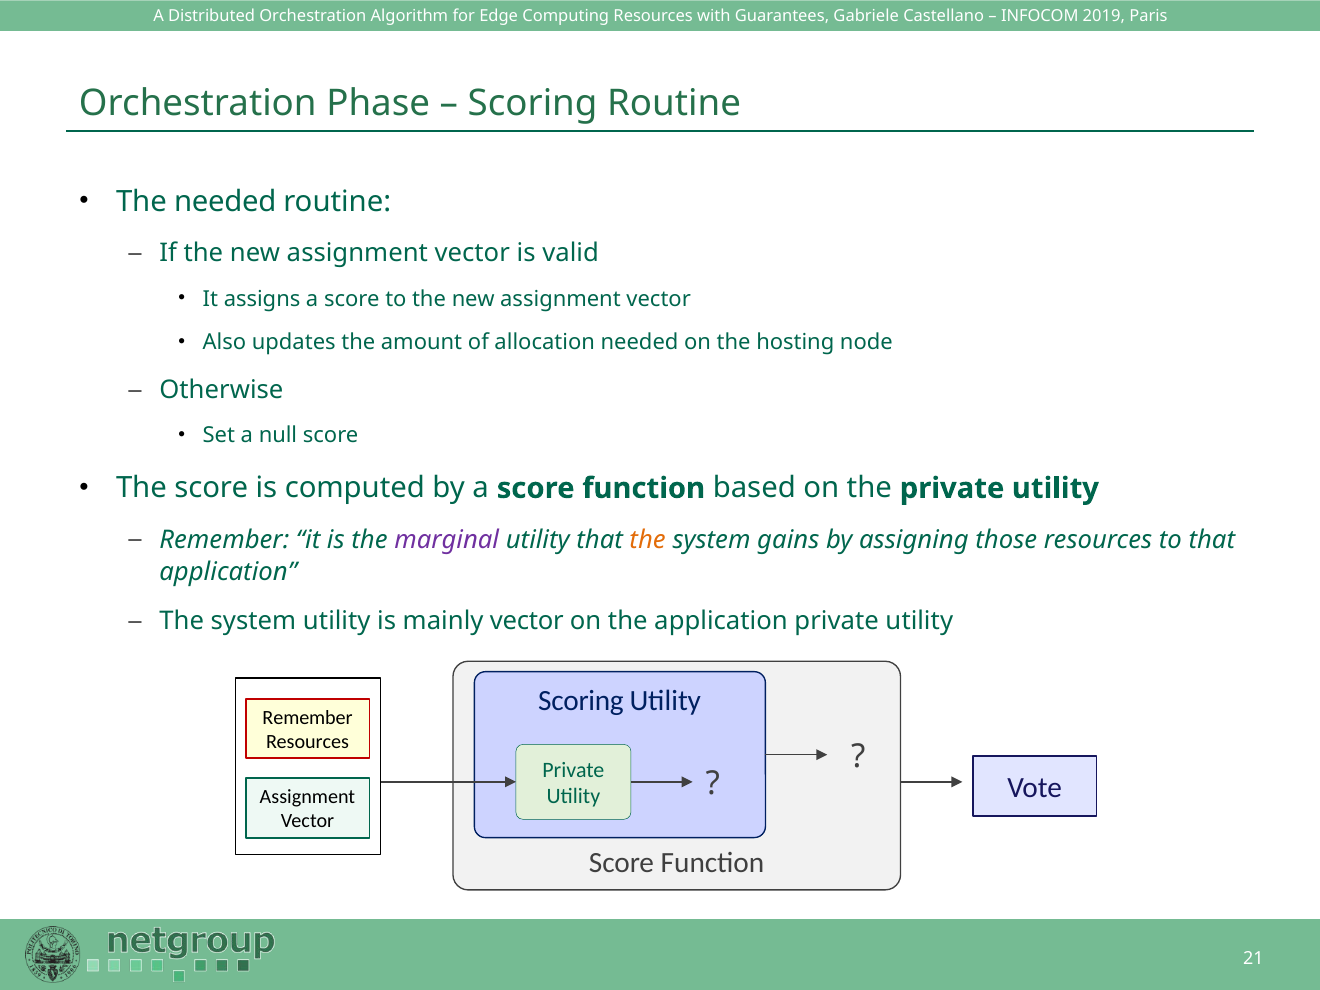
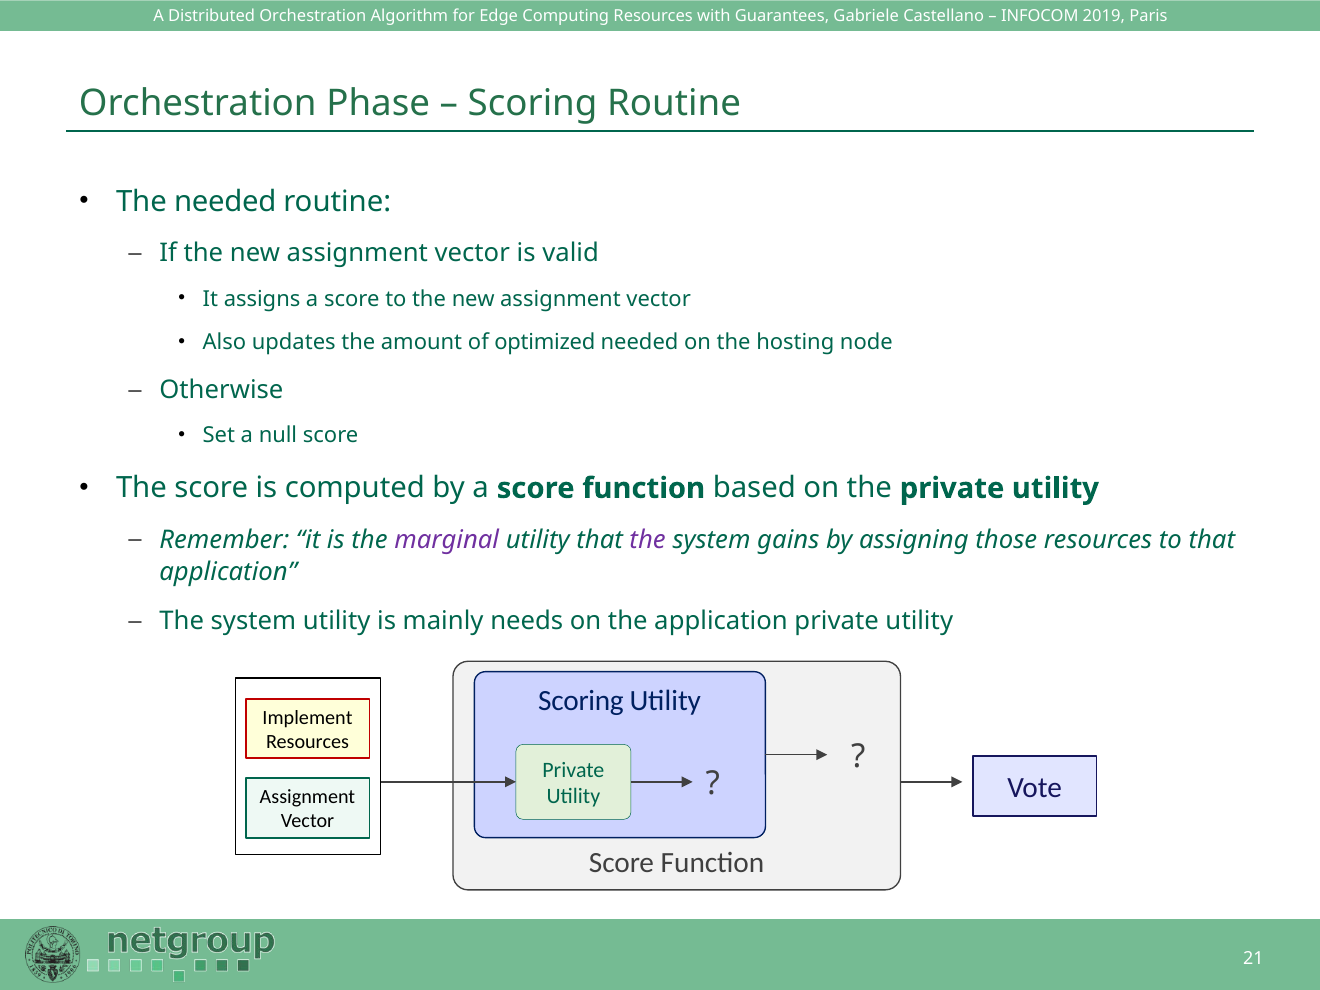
allocation: allocation -> optimized (545, 342)
the colour: orange -> purple (648, 540)
mainly vector: vector -> needs (527, 621)
Remember: Remember -> Implement (308, 718)
